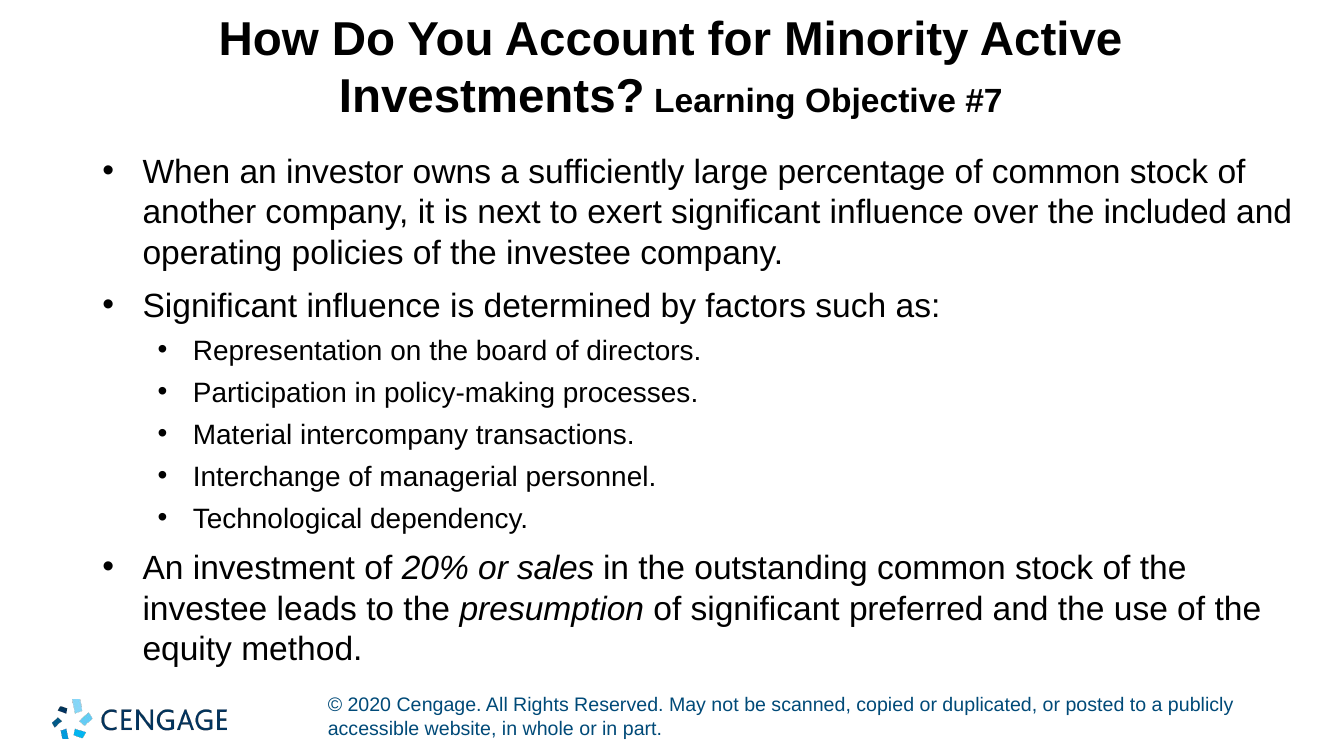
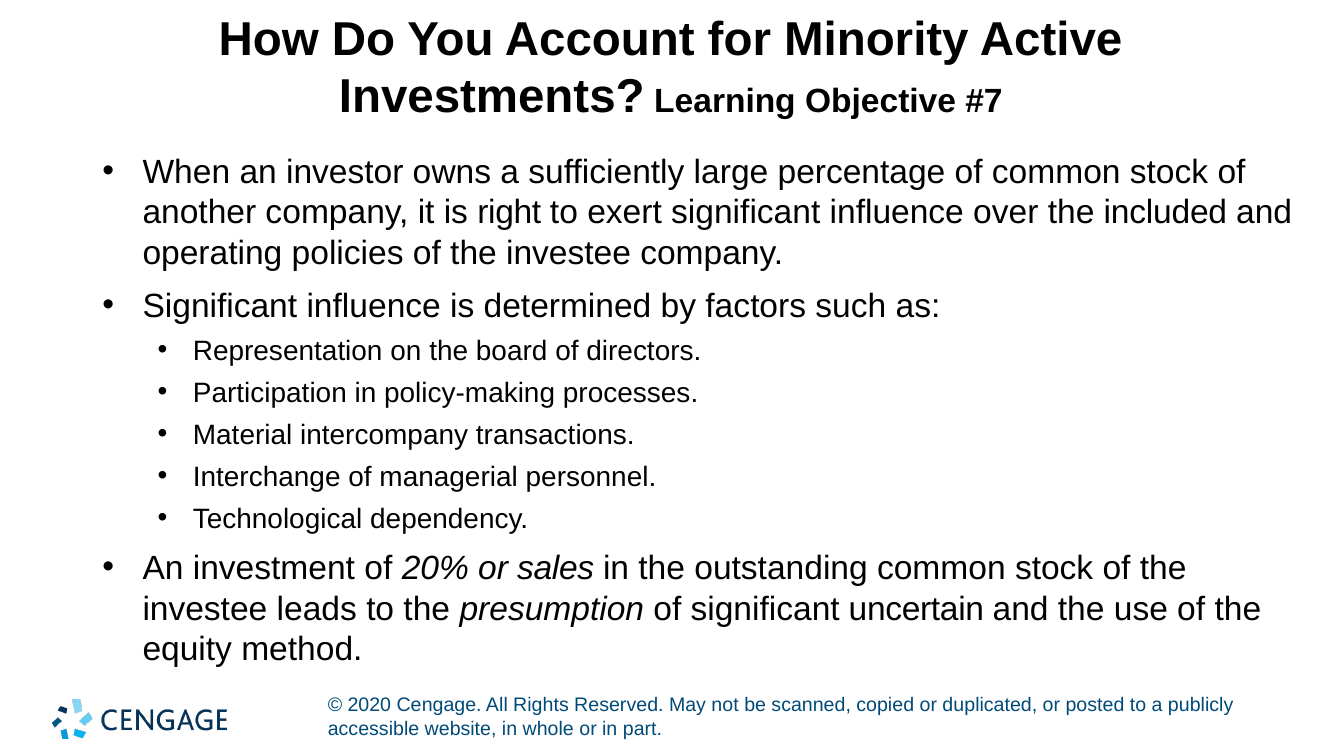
next: next -> right (509, 213)
preferred: preferred -> uncertain (916, 609)
